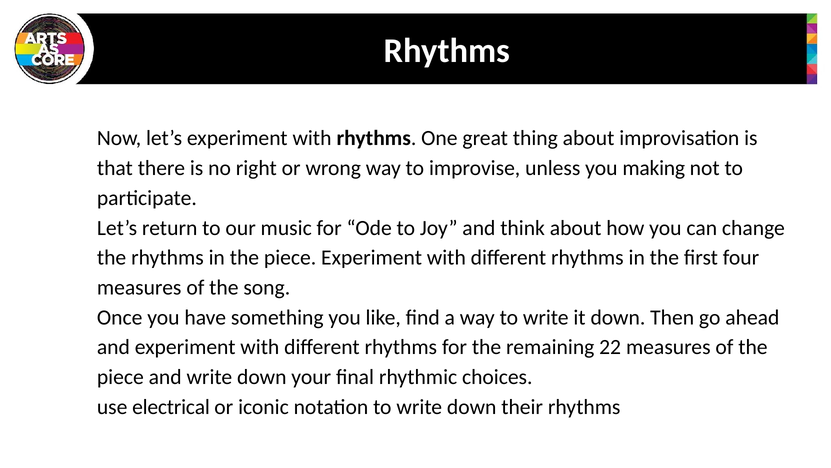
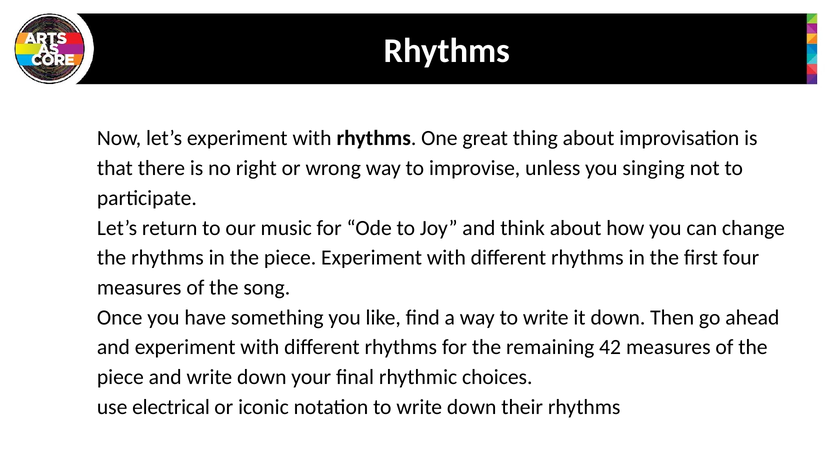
making: making -> singing (654, 168)
22: 22 -> 42 (610, 347)
